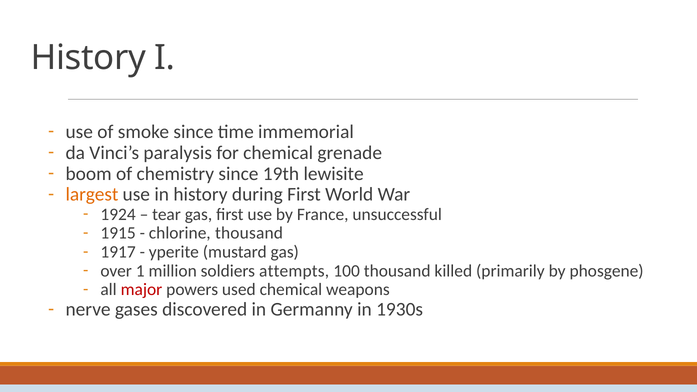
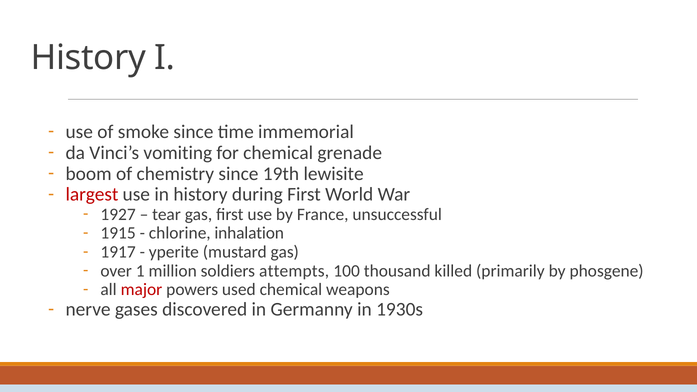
paralysis: paralysis -> vomiting (178, 153)
largest colour: orange -> red (92, 195)
1924: 1924 -> 1927 (118, 214)
chlorine thousand: thousand -> inhalation (249, 233)
